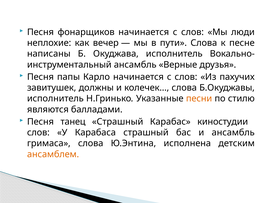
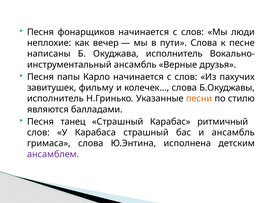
должны: должны -> фильму (96, 88)
киностудии: киностудии -> ритмичный (223, 122)
ансамблем colour: orange -> purple (53, 154)
